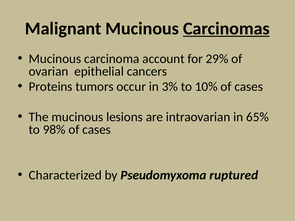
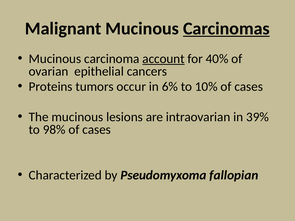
account underline: none -> present (163, 59)
29%: 29% -> 40% (217, 59)
3%: 3% -> 6% (170, 87)
65%: 65% -> 39% (257, 117)
ruptured: ruptured -> fallopian (234, 175)
